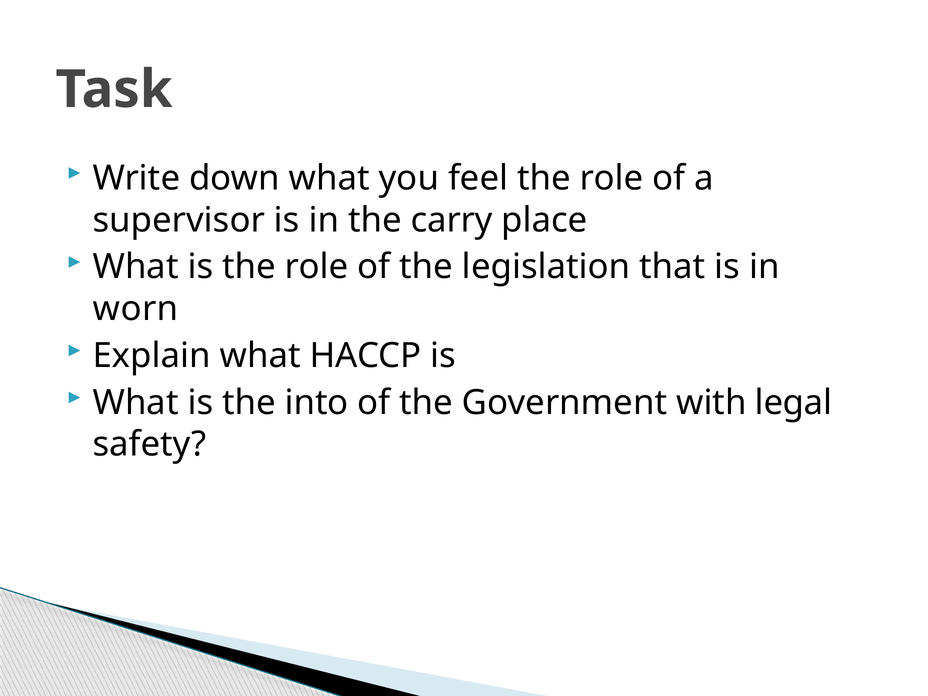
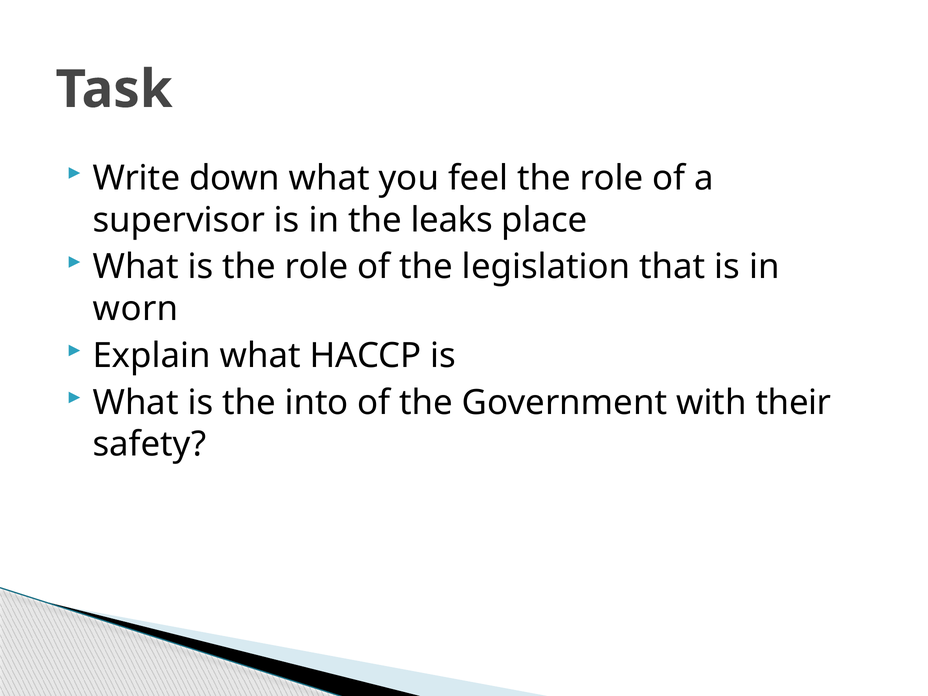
carry: carry -> leaks (452, 220)
legal: legal -> their (793, 403)
